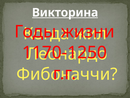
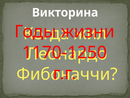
Викторина underline: present -> none (65, 13)
